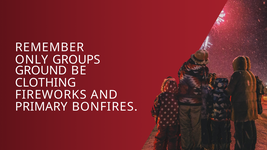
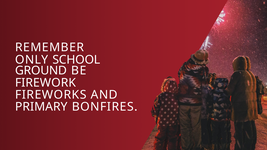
GROUPS: GROUPS -> SCHOOL (76, 60)
CLOTHING: CLOTHING -> FIREWORK (45, 83)
